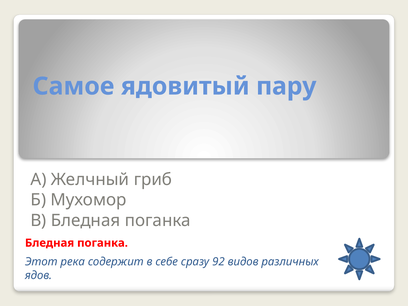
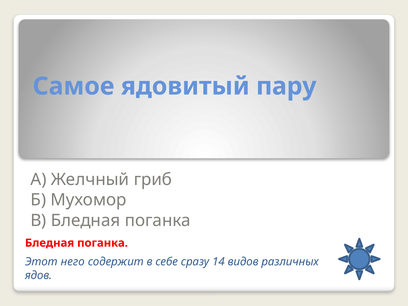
река: река -> него (73, 262)
92: 92 -> 14 (218, 262)
